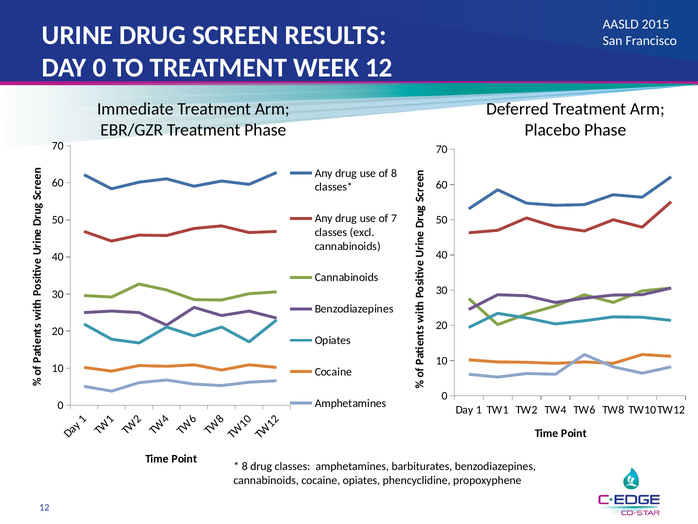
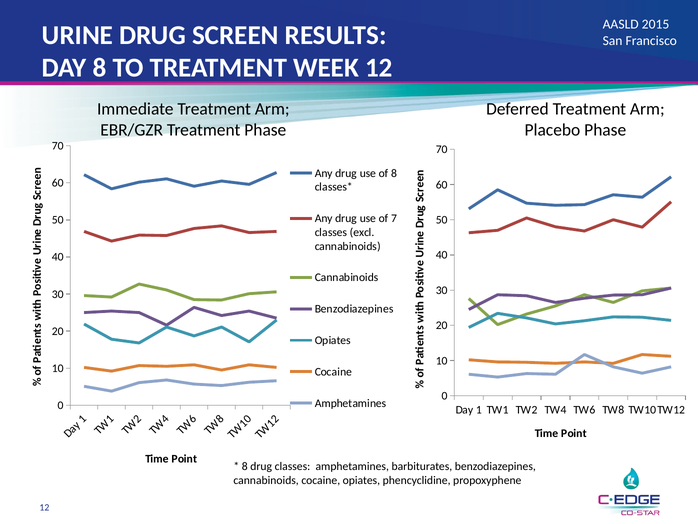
DAY 0: 0 -> 8 (100, 68)
